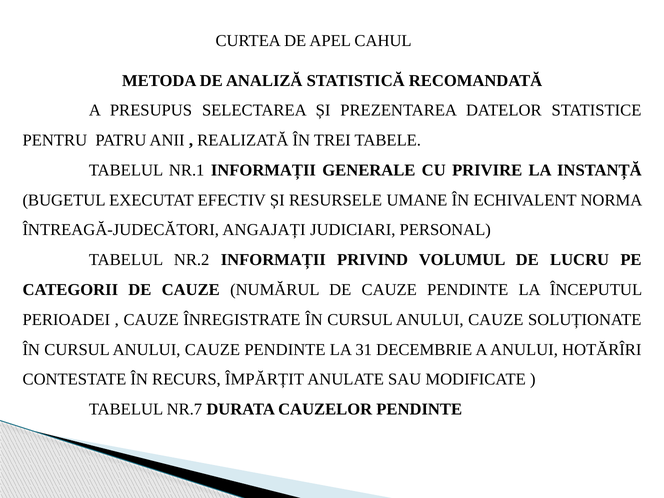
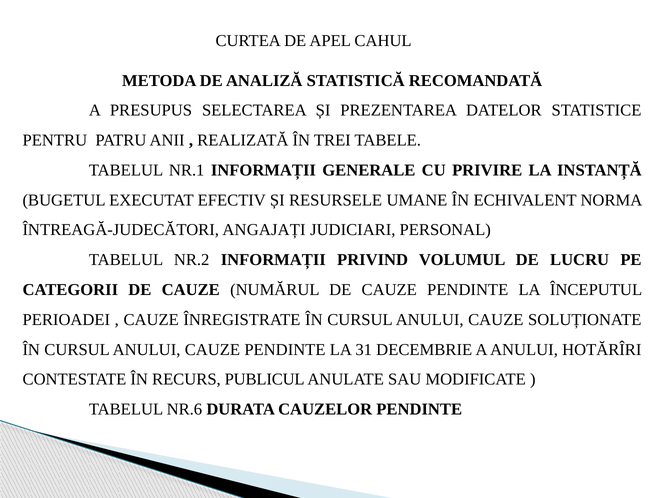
ÎMPĂRȚIT: ÎMPĂRȚIT -> PUBLICUL (265, 379)
NR.7: NR.7 -> NR.6 (184, 409)
